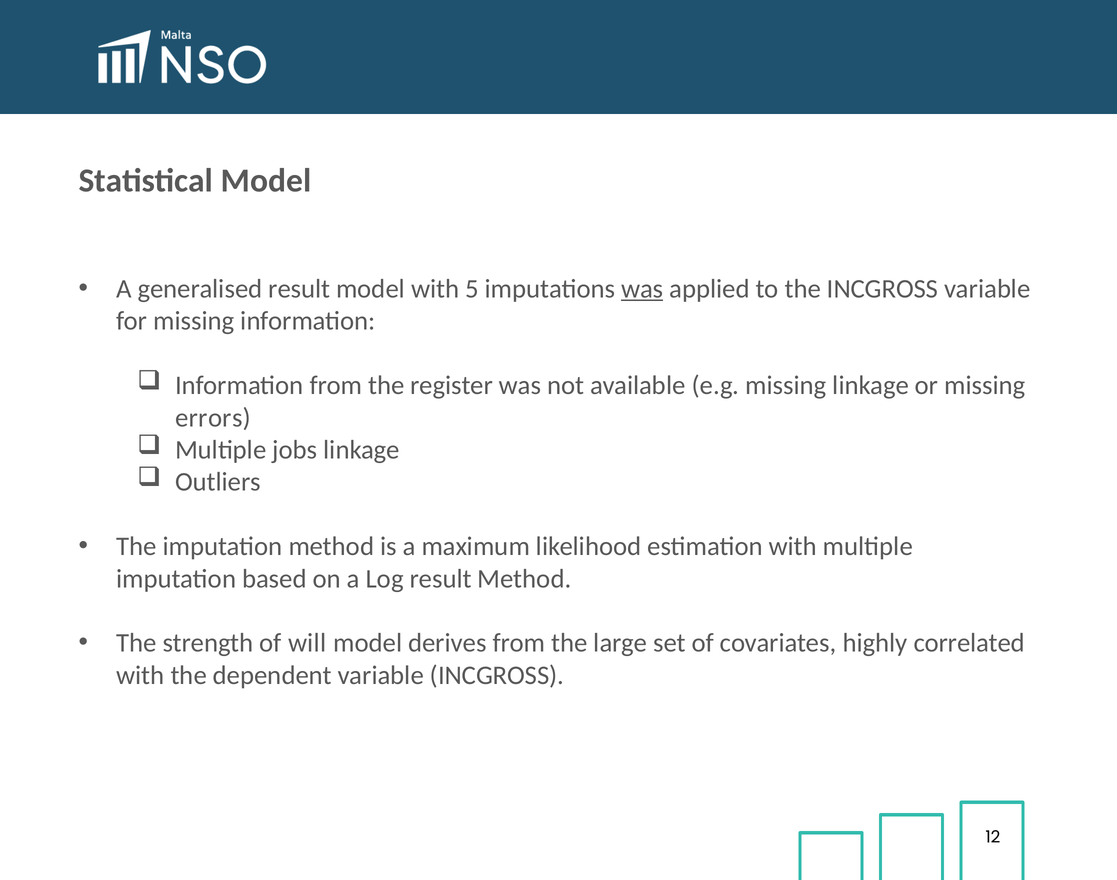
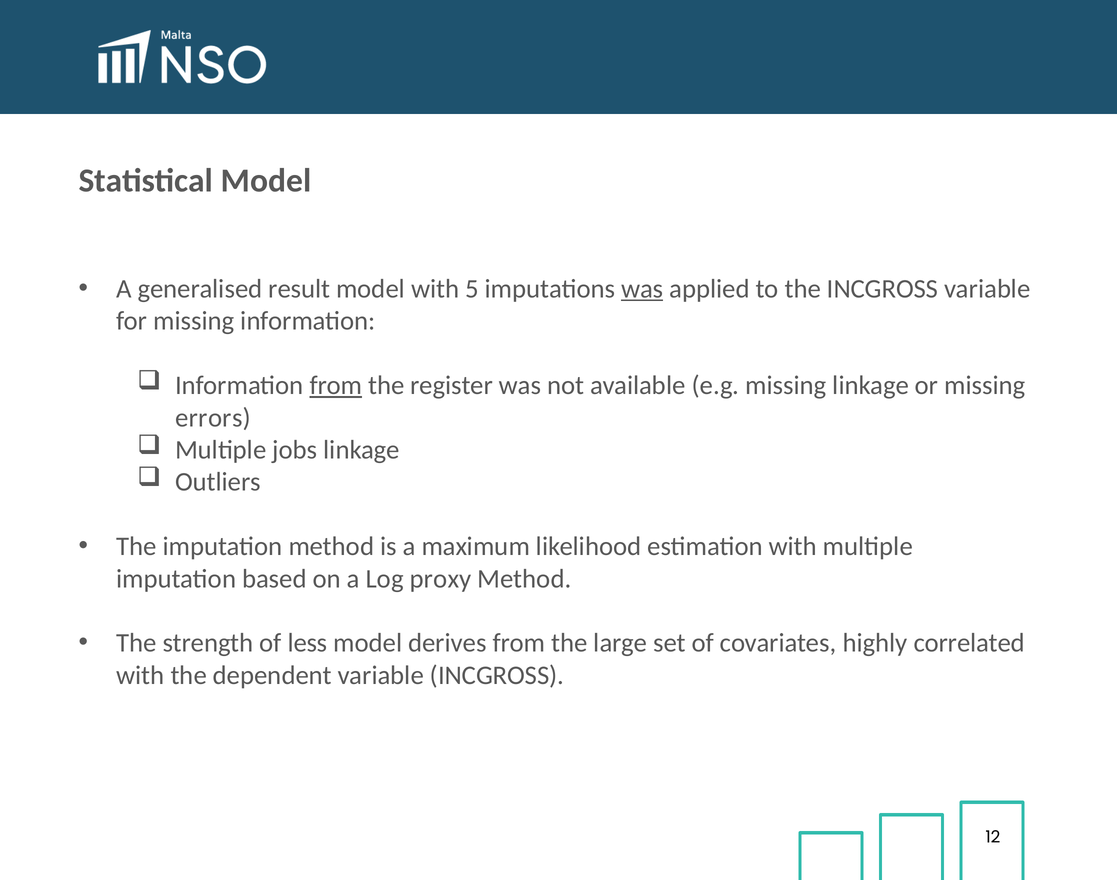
from underline: none -> present (336, 385)
Log result: result -> proxy (441, 578)
will: will -> less (307, 643)
